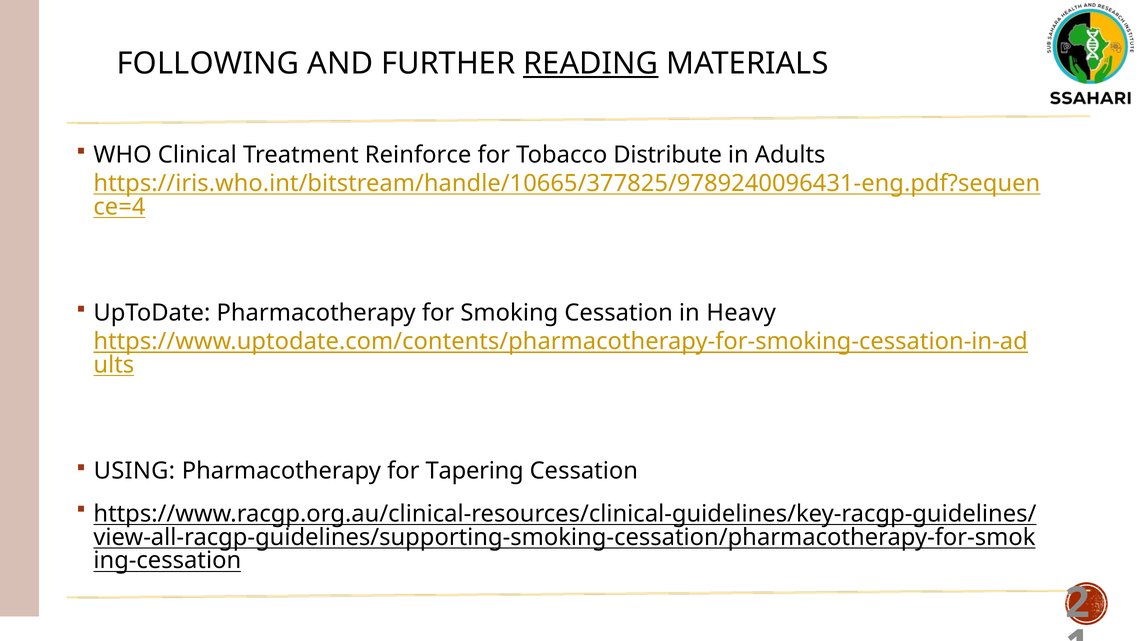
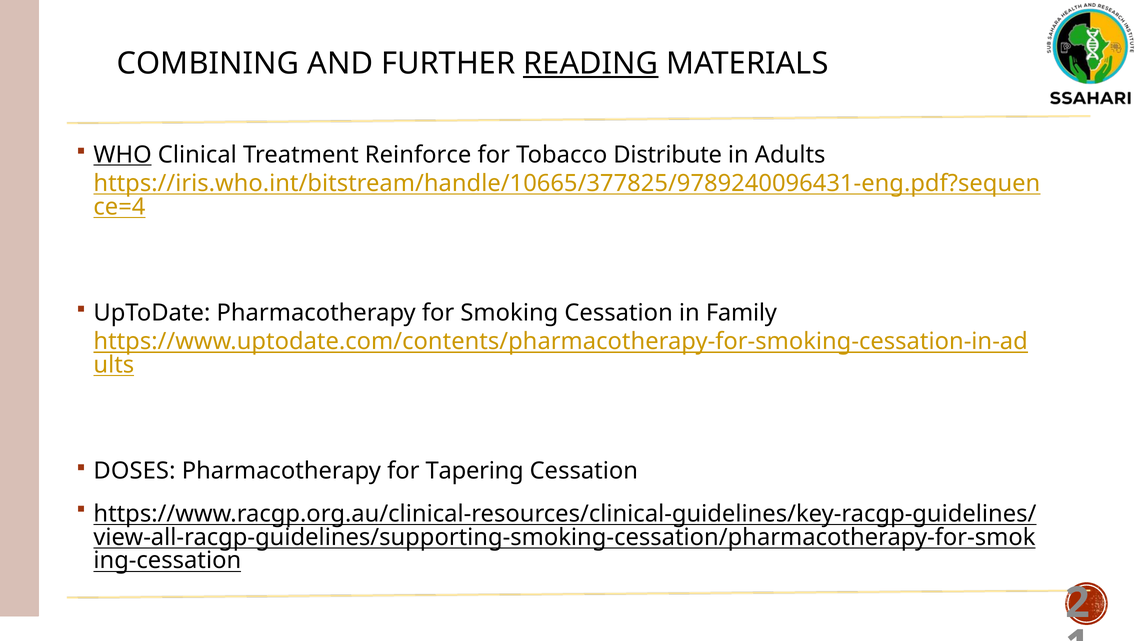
FOLLOWING: FOLLOWING -> COMBINING (208, 64)
WHO underline: none -> present (123, 155)
Heavy: Heavy -> Family (741, 313)
USING: USING -> DOSES (134, 471)
